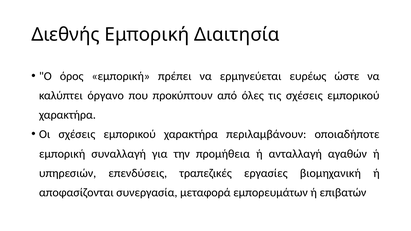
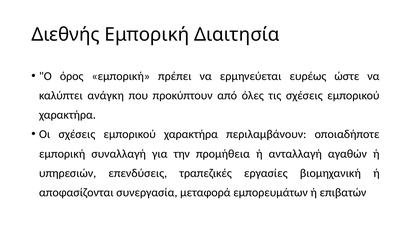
όργανο: όργανο -> ανάγκη (106, 96)
